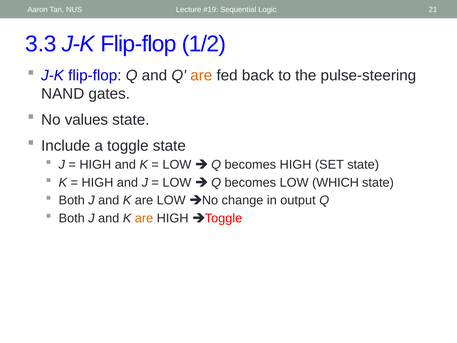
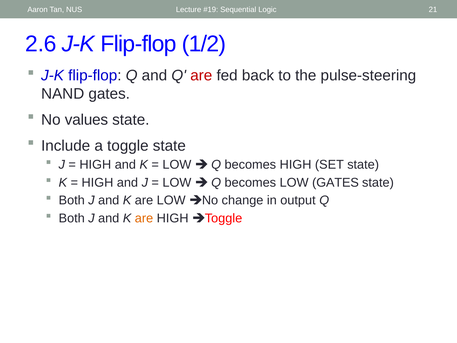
3.3: 3.3 -> 2.6 (41, 44)
are colour: orange -> red (201, 75)
LOW WHICH: WHICH -> GATES (335, 182)
